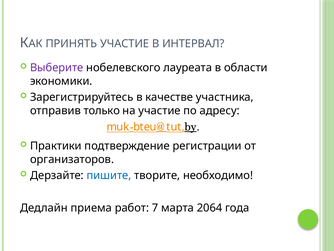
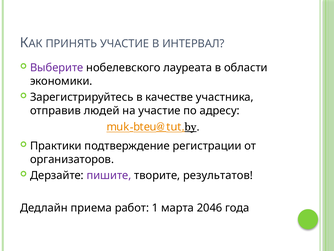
только: только -> людей (102, 110)
пишите colour: blue -> purple (109, 175)
необходимо: необходимо -> результатов (218, 175)
7: 7 -> 1 (155, 207)
2064: 2064 -> 2046 (210, 207)
